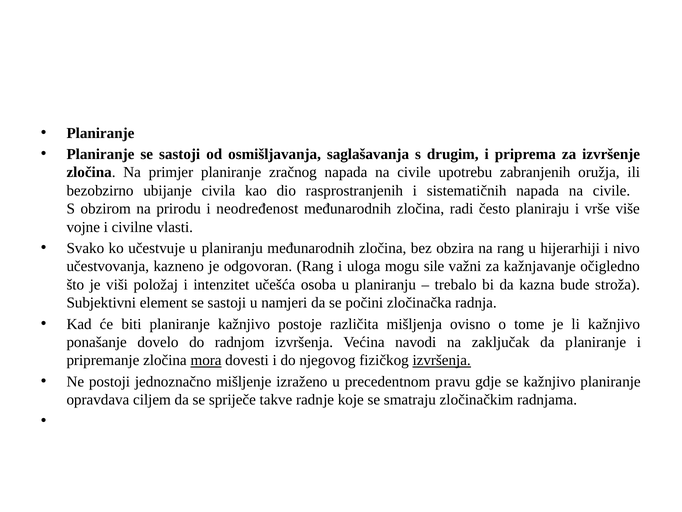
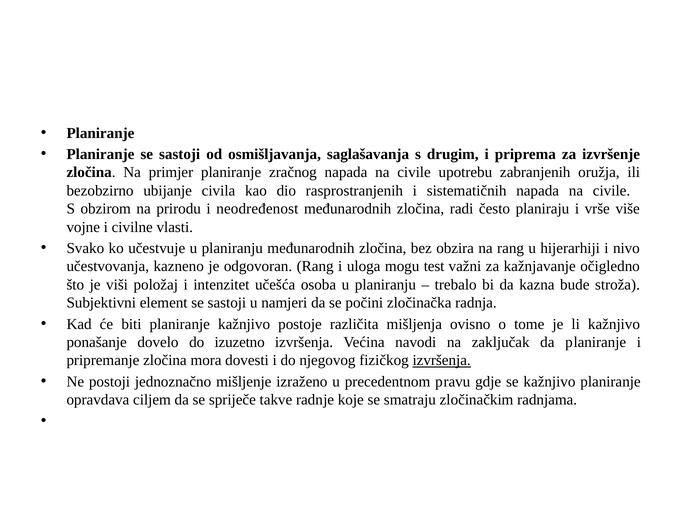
sile: sile -> test (434, 266)
radnjom: radnjom -> izuzetno (240, 342)
mora underline: present -> none (206, 360)
